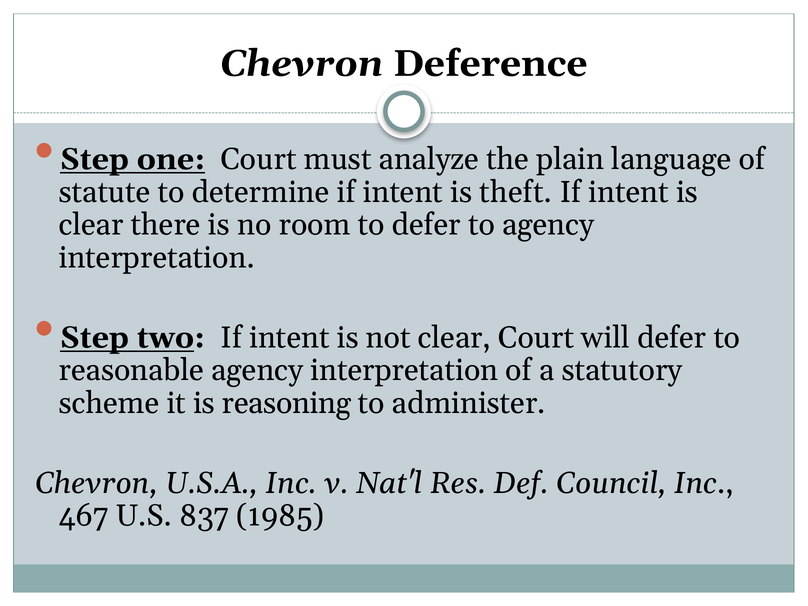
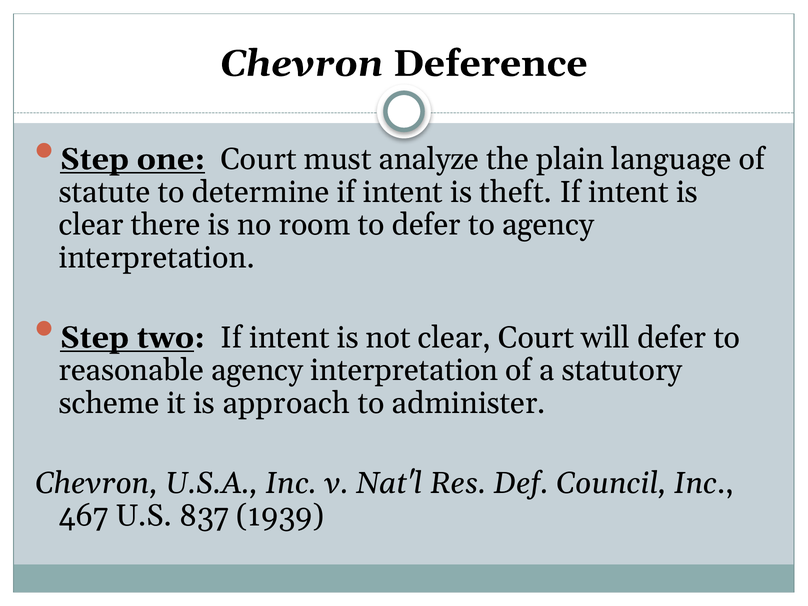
reasoning: reasoning -> approach (286, 403)
1985: 1985 -> 1939 (280, 516)
